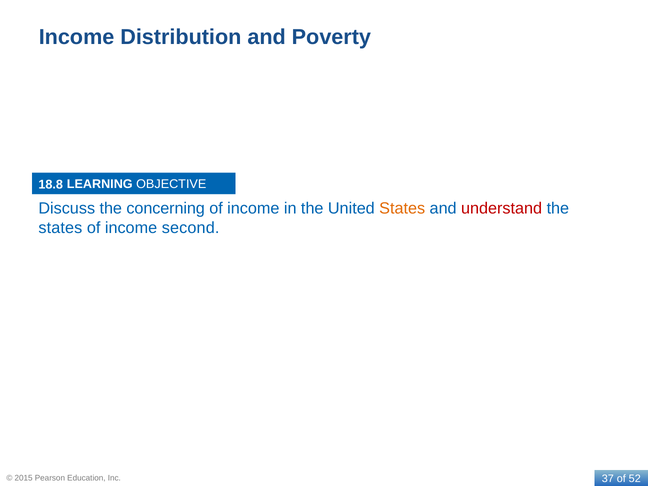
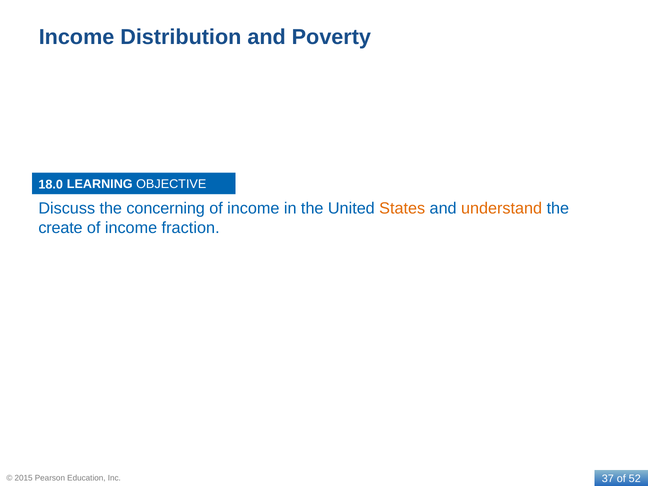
18.8: 18.8 -> 18.0 (51, 184)
understand colour: red -> orange (502, 208)
states: states -> create (61, 228)
second: second -> fraction (191, 228)
